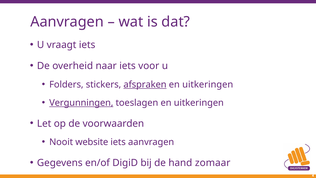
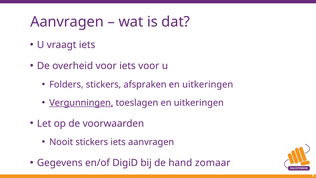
overheid naar: naar -> voor (106, 66)
afspraken underline: present -> none (145, 84)
Nooit website: website -> stickers (92, 142)
